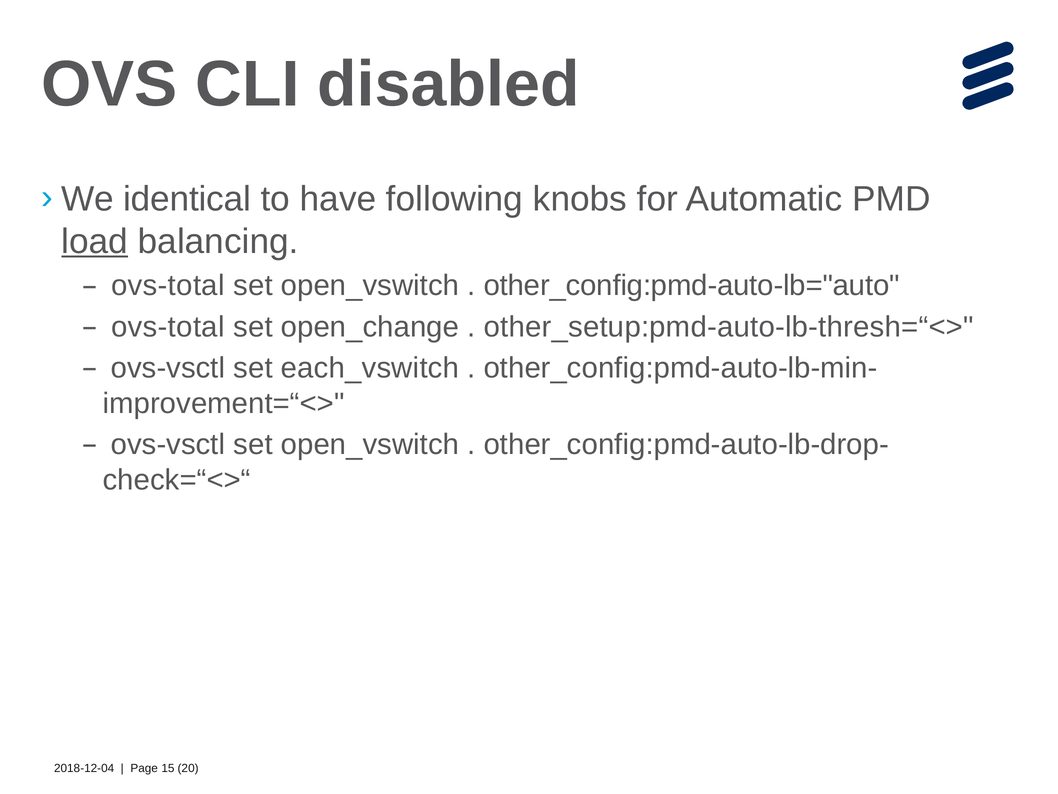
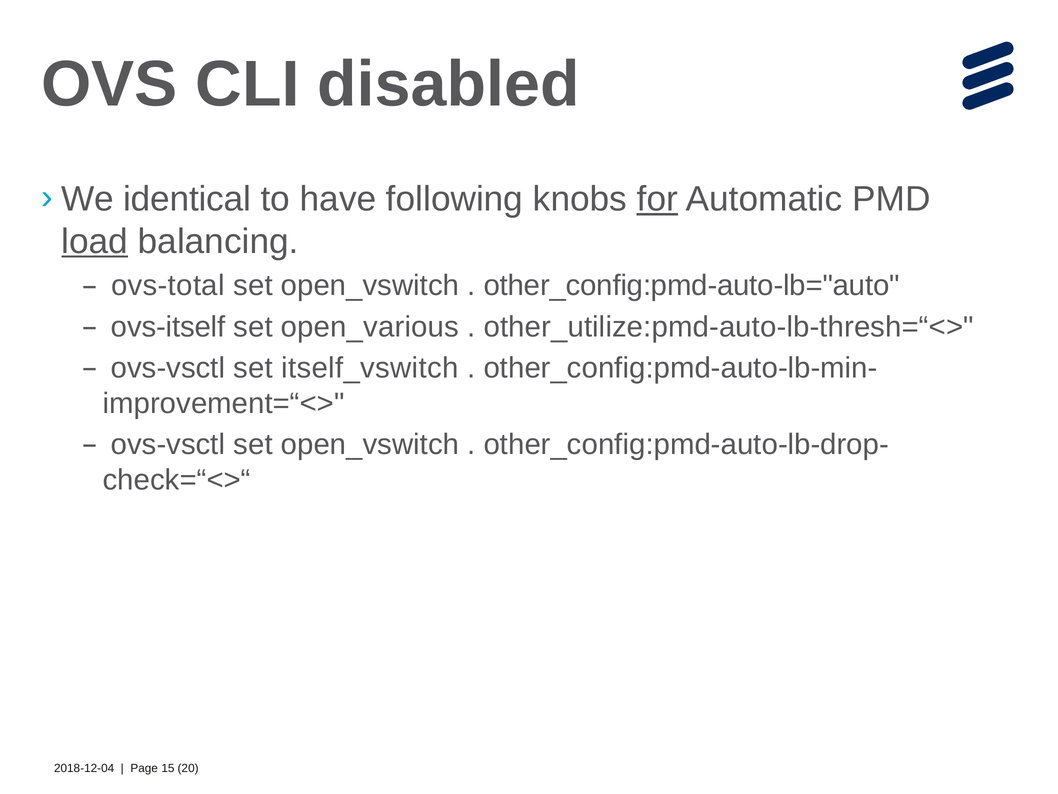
for underline: none -> present (657, 199)
ovs-total: ovs-total -> ovs-itself (168, 327)
open_change: open_change -> open_various (370, 327)
other_setup:pmd-auto-lb-thresh=“<>: other_setup:pmd-auto-lb-thresh=“<> -> other_utilize:pmd-auto-lb-thresh=“<> (729, 327)
each_vswitch: each_vswitch -> itself_vswitch (370, 368)
